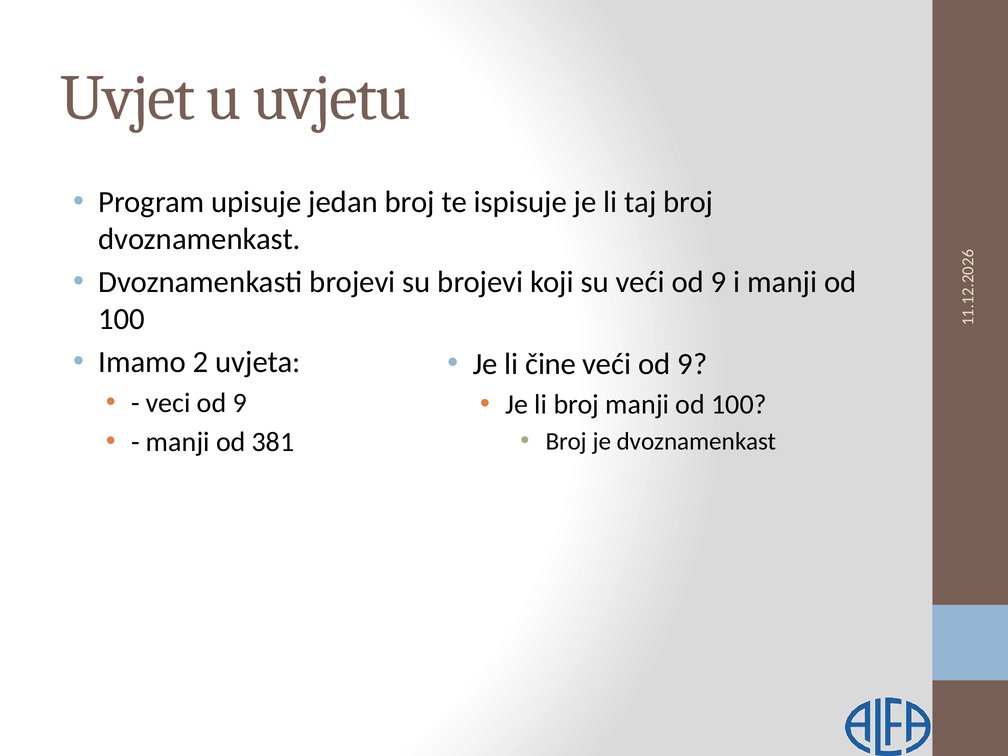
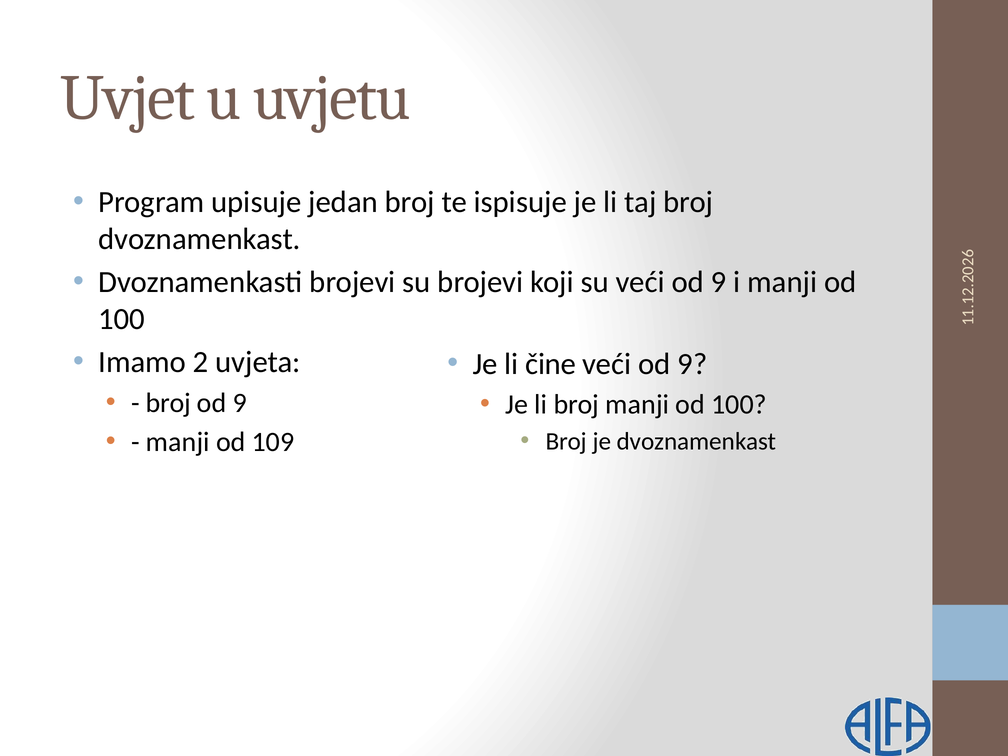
veci: veci -> broj (168, 403)
381: 381 -> 109 (273, 442)
